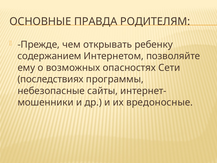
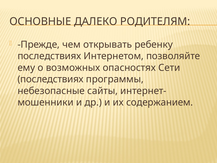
ПРАВДА: ПРАВДА -> ДАЛЕКО (96, 22)
содержанием: содержанием -> последствиях (49, 56)
вредоносные: вредоносные -> содержанием (160, 102)
